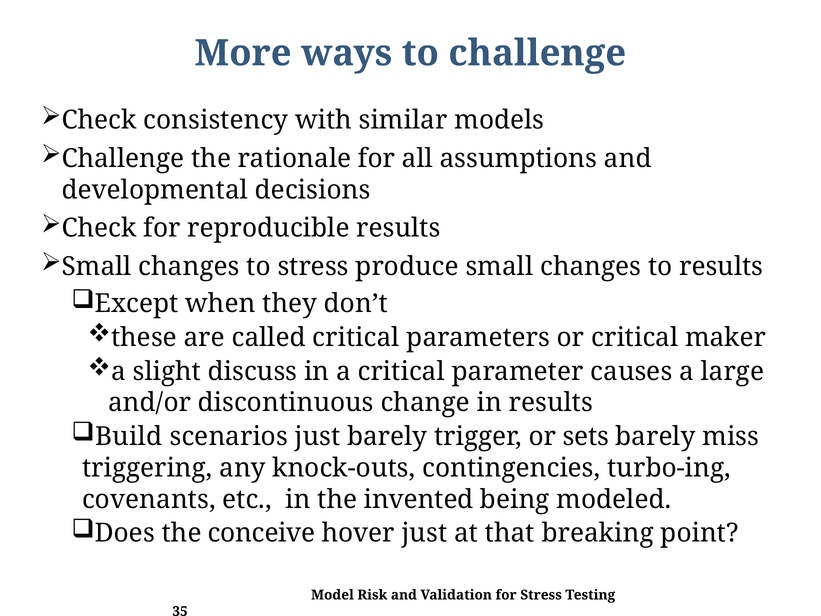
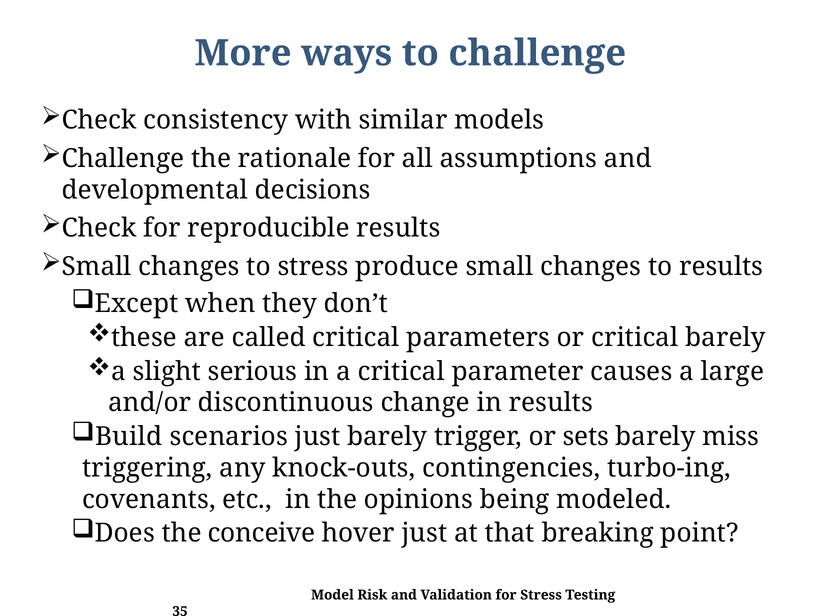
critical maker: maker -> barely (725, 337)
discuss: discuss -> serious (253, 371)
invented: invented -> opinions (419, 499)
